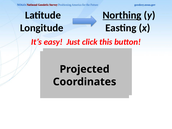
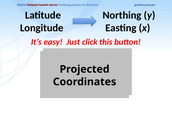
Northing underline: present -> none (122, 15)
